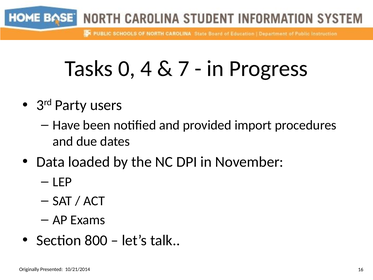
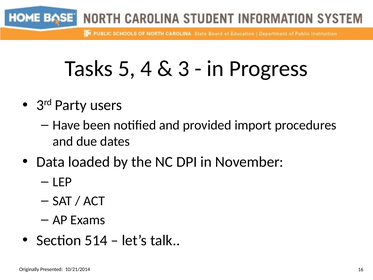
0: 0 -> 5 (127, 68)
7: 7 -> 3 (184, 68)
800: 800 -> 514 (96, 240)
